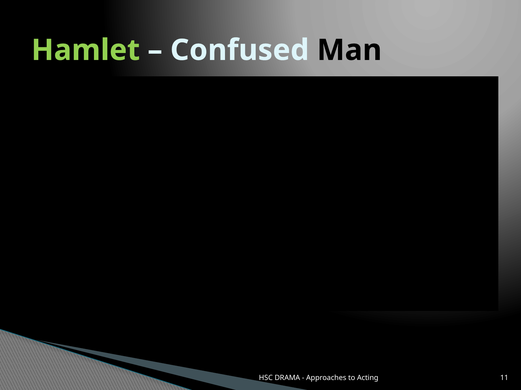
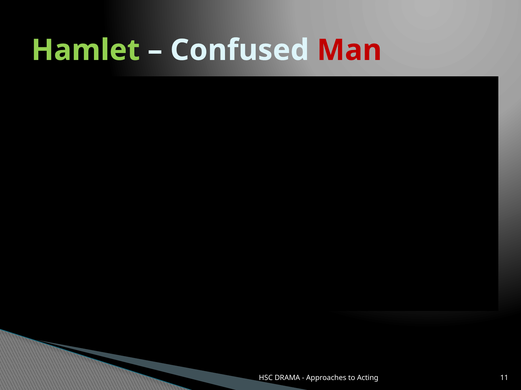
Man colour: black -> red (349, 50)
